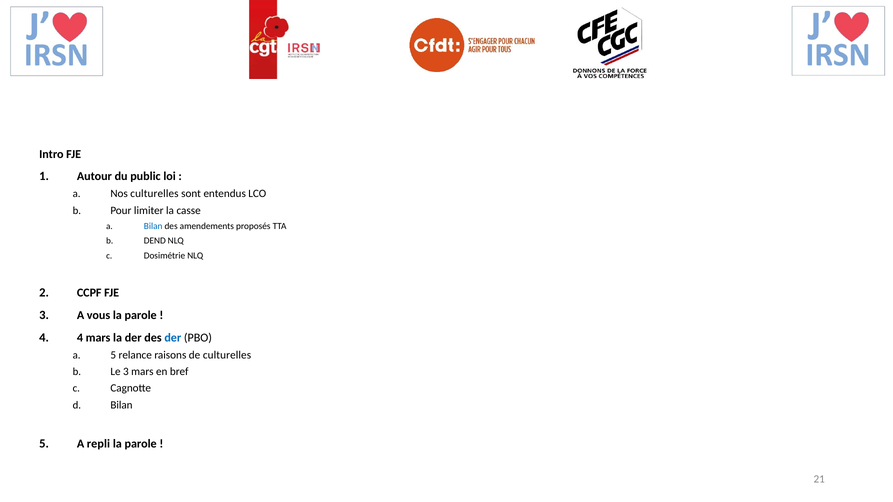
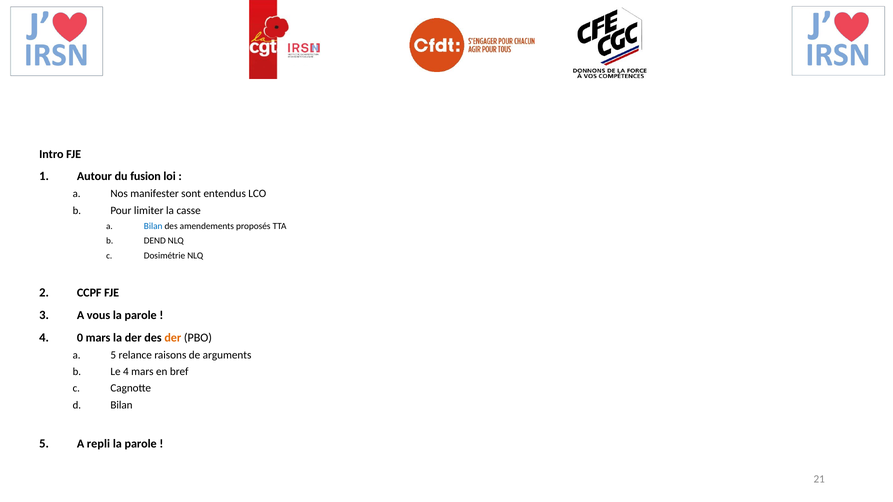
public: public -> fusion (146, 177)
Nos culturelles: culturelles -> manifester (155, 194)
4: 4 -> 0 (80, 338)
der colour: blue -> orange (173, 338)
de culturelles: culturelles -> arguments (227, 355)
Le 3: 3 -> 4 (126, 372)
